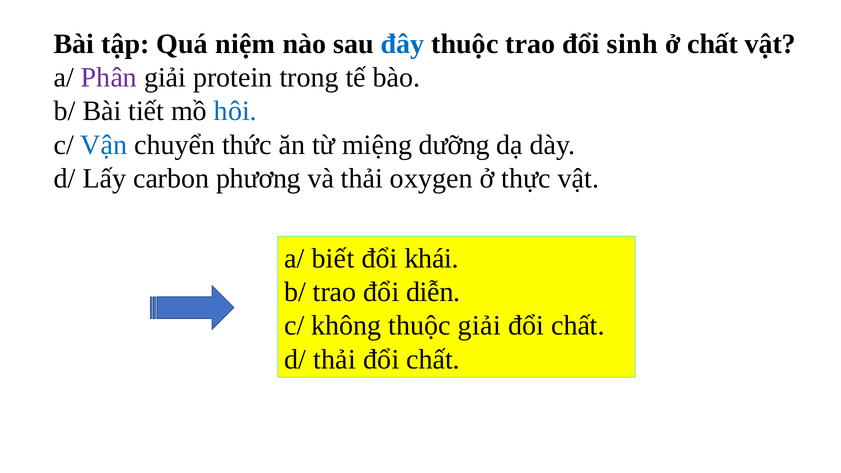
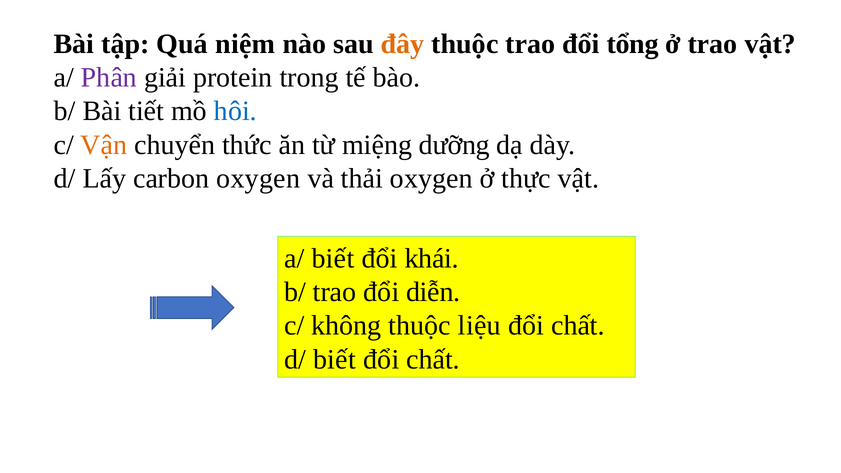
đây colour: blue -> orange (403, 44)
sinh: sinh -> tổng (633, 44)
ở chất: chất -> trao (713, 44)
Vận colour: blue -> orange (104, 145)
carbon phương: phương -> oxygen (258, 178)
thuộc giải: giải -> liệu (479, 326)
d/ thải: thải -> biết (335, 359)
